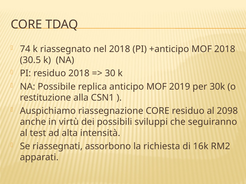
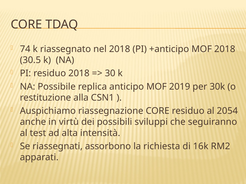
2098: 2098 -> 2054 (227, 111)
